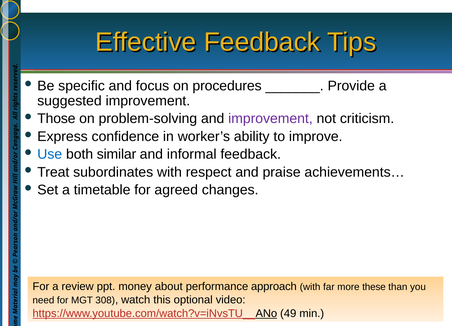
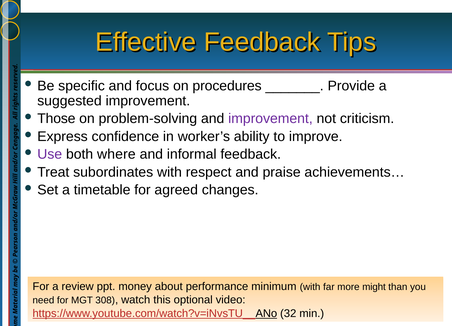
Use colour: blue -> purple (50, 155)
similar: similar -> where (116, 155)
approach: approach -> minimum (274, 287)
these: these -> might (374, 287)
49: 49 -> 32 (288, 314)
